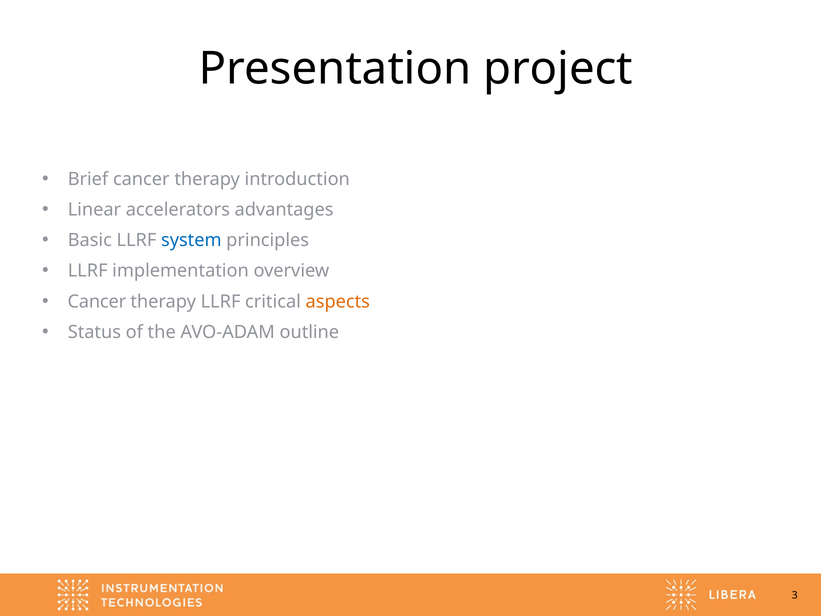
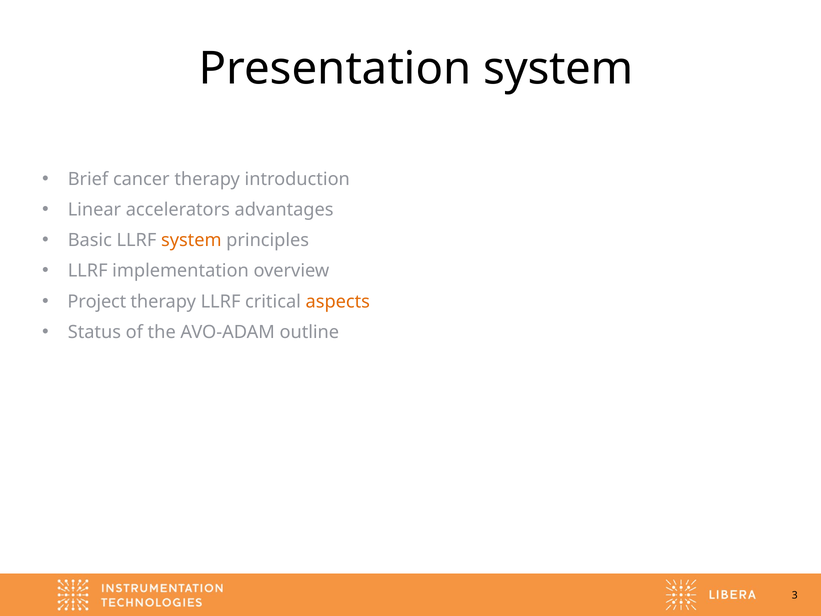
Presentation project: project -> system (558, 69)
system colour: blue -> orange (191, 240)
Cancer: Cancer -> Project (97, 301)
